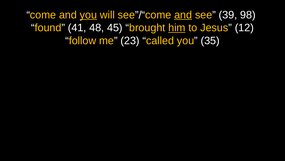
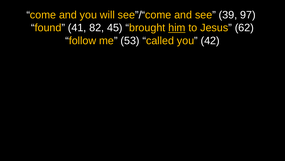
you underline: present -> none (88, 15)
and underline: present -> none (183, 15)
98: 98 -> 97 (248, 15)
48: 48 -> 82 (97, 28)
12: 12 -> 62 (244, 28)
23: 23 -> 53 (130, 41)
35: 35 -> 42 (210, 41)
